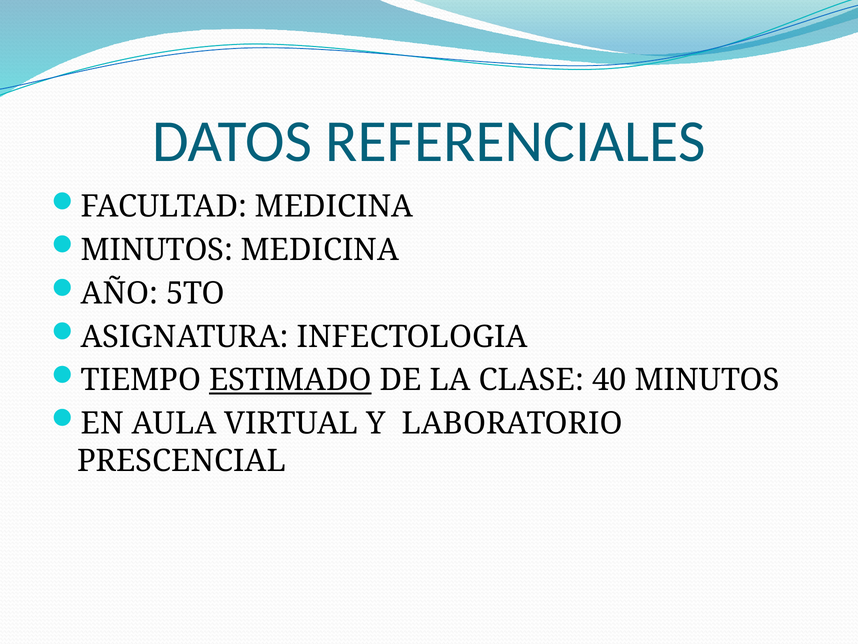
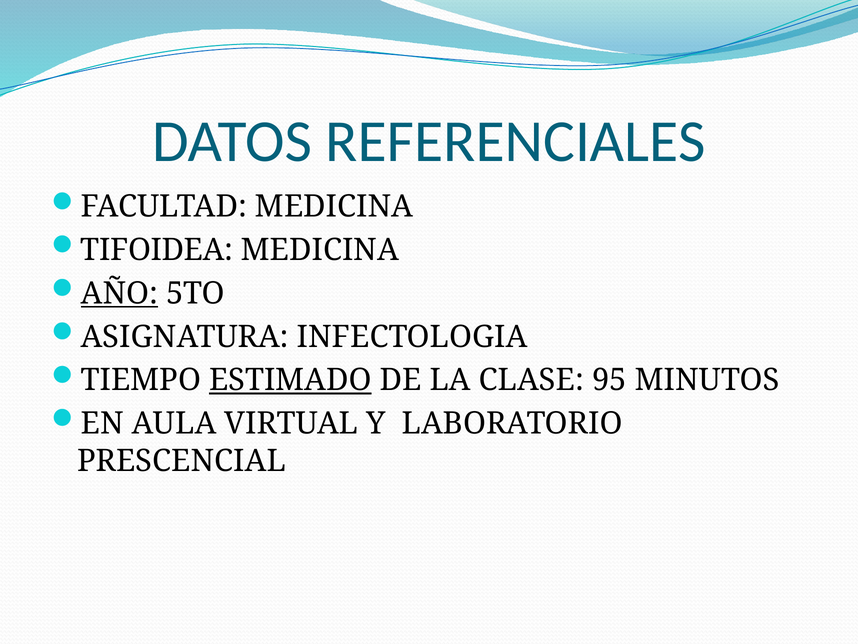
MINUTOS: MINUTOS -> TIFOIDEA (157, 250)
AÑO underline: none -> present (119, 293)
40: 40 -> 95 (609, 380)
